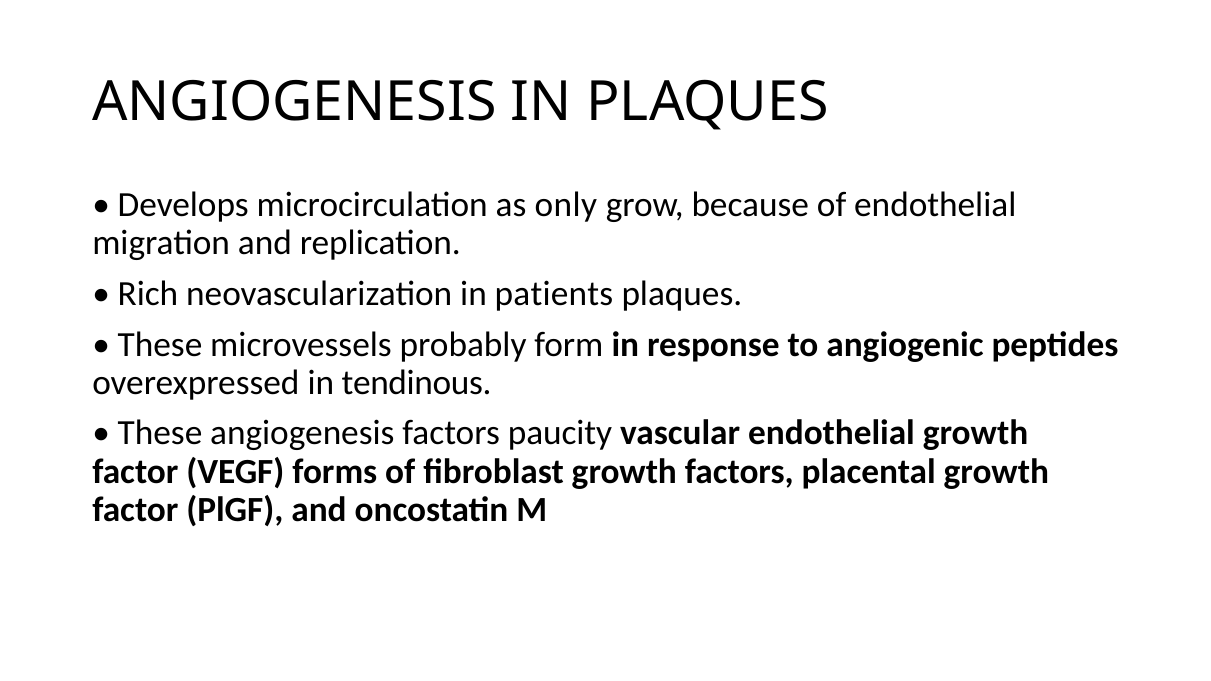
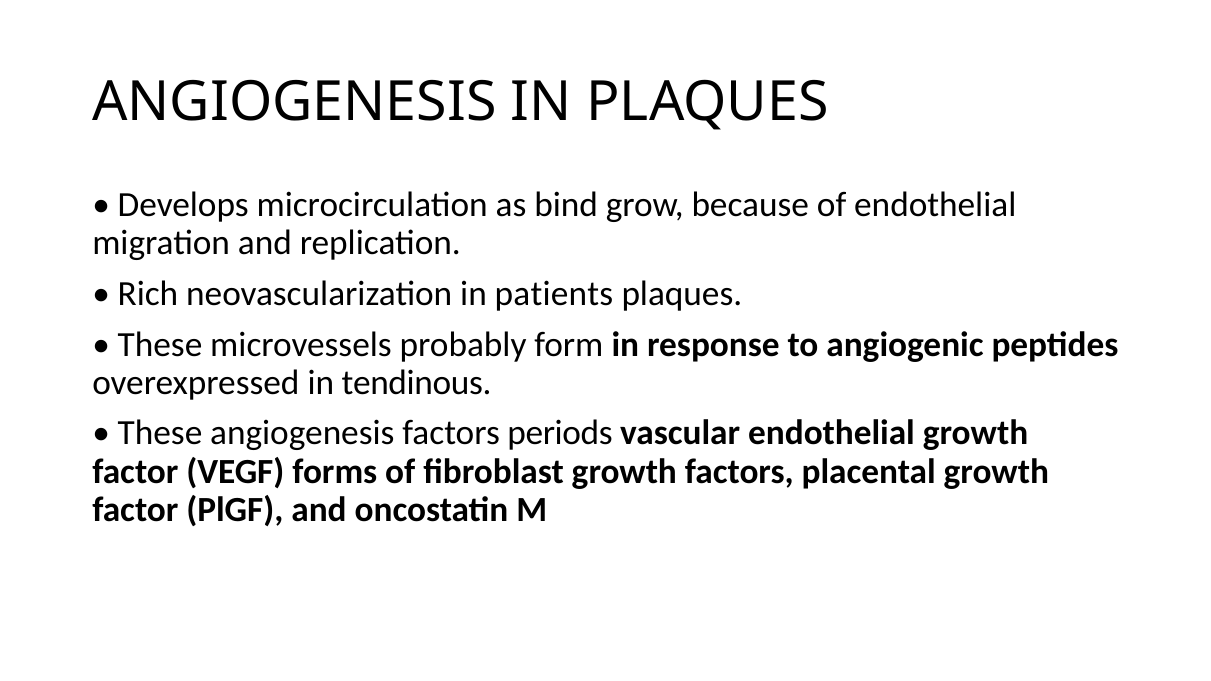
only: only -> bind (566, 205)
paucity: paucity -> periods (560, 433)
